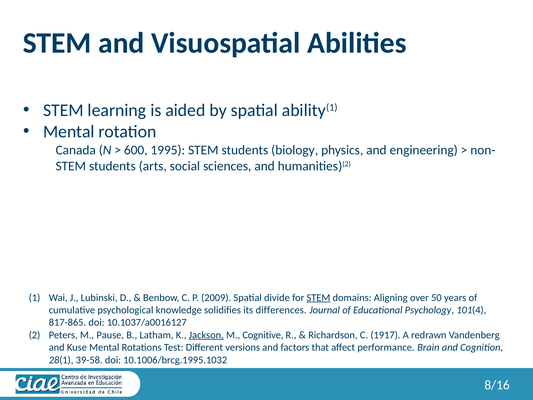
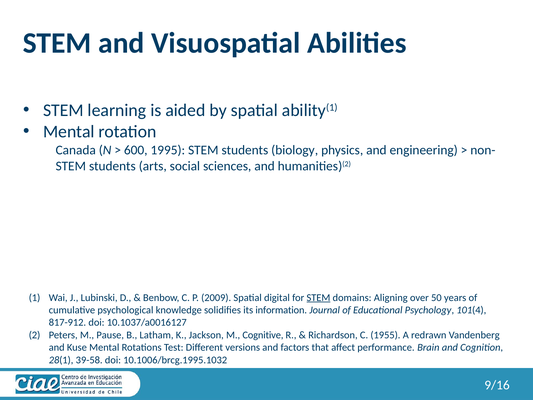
divide: divide -> digital (277, 297)
differences: differences -> information (281, 310)
817-865: 817-865 -> 817-912 (67, 322)
Jackson underline: present -> none (206, 335)
1917: 1917 -> 1955 (385, 335)
8/16: 8/16 -> 9/16 (497, 385)
